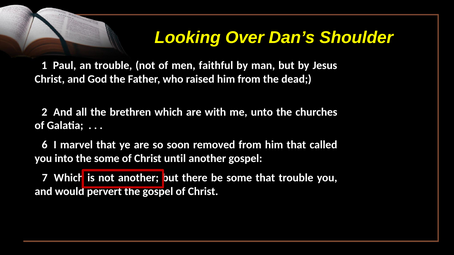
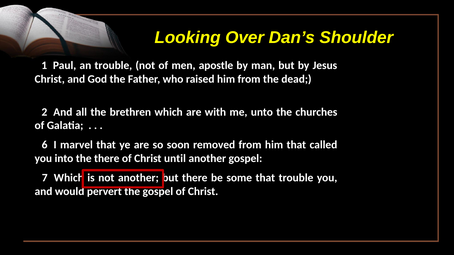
faithful: faithful -> apostle (216, 66)
the some: some -> there (107, 159)
